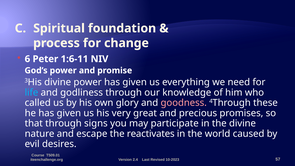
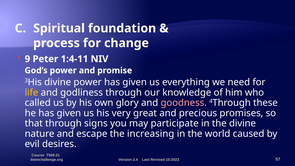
6: 6 -> 9 (27, 59)
1:6-11: 1:6-11 -> 1:4-11 (74, 59)
life colour: light blue -> yellow (31, 93)
reactivates: reactivates -> increasing (151, 134)
